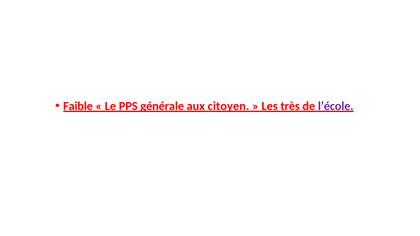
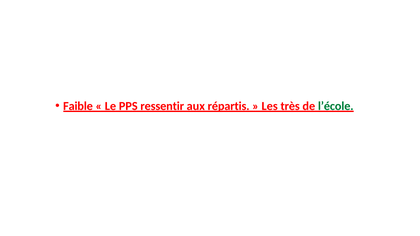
générale: générale -> ressentir (162, 106)
citoyen: citoyen -> répartis (229, 106)
l’école colour: purple -> green (336, 106)
